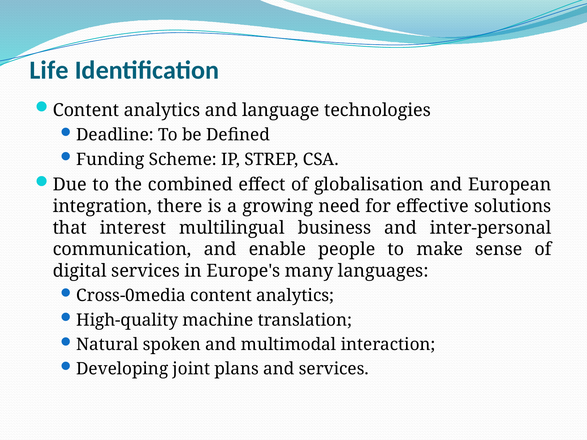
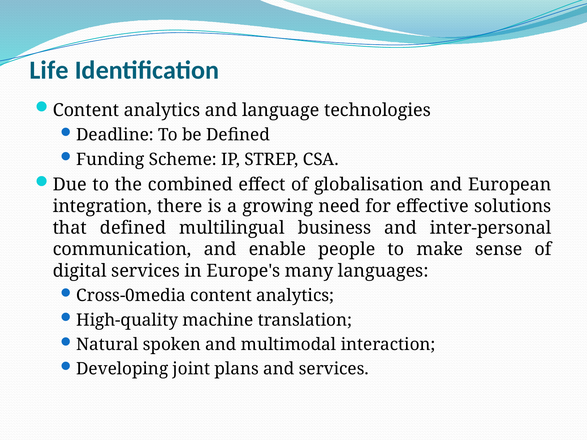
that interest: interest -> defined (133, 228)
